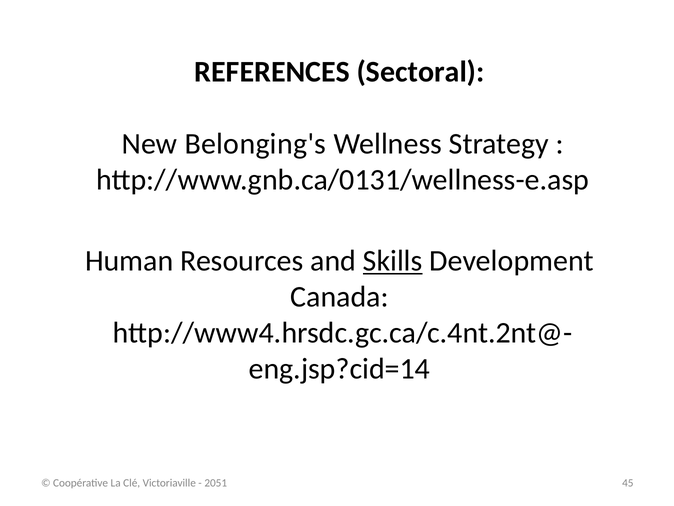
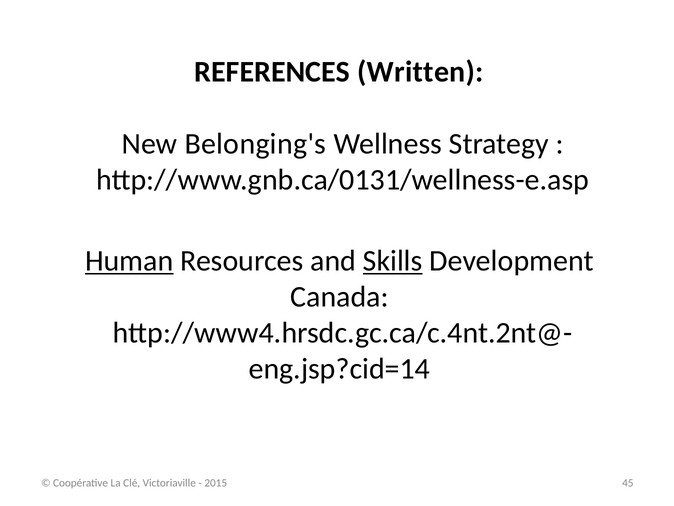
Sectoral: Sectoral -> Written (420, 72)
Human underline: none -> present (129, 261)
2051: 2051 -> 2015 (216, 483)
